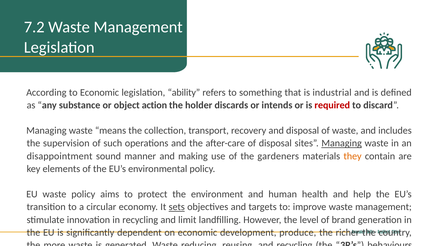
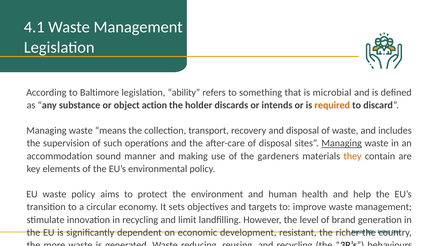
7.2: 7.2 -> 4.1 (34, 27)
to Economic: Economic -> Baltimore (100, 92)
industrial: industrial -> microbial (332, 92)
required colour: red -> orange (332, 105)
disappointment: disappointment -> accommodation (60, 156)
sets underline: present -> none (177, 207)
produce: produce -> resistant (298, 232)
